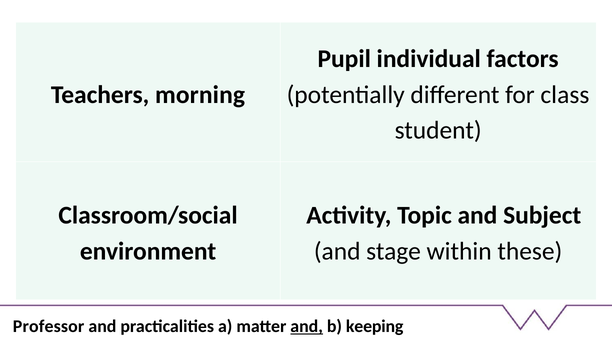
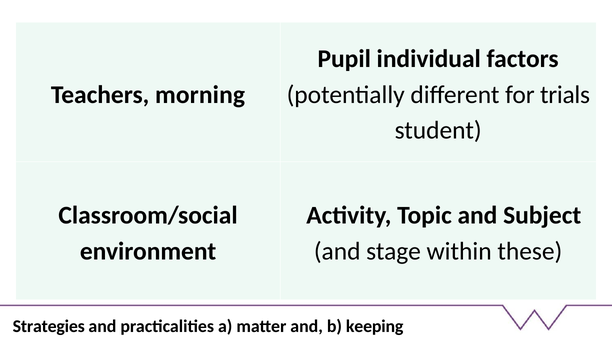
class: class -> trials (565, 95)
Professor: Professor -> Strategies (49, 326)
and underline: present -> none (307, 326)
